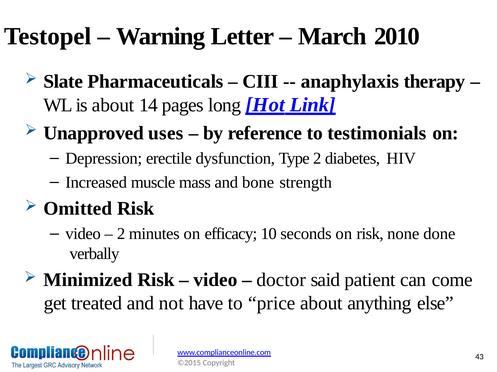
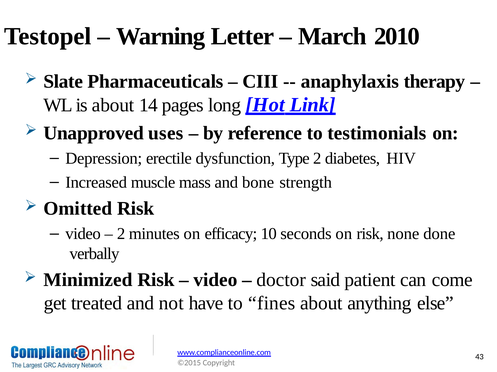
price: price -> fines (272, 304)
